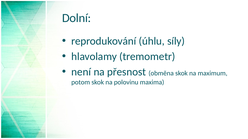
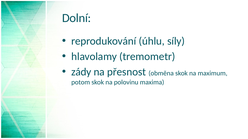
není: není -> zády (81, 72)
